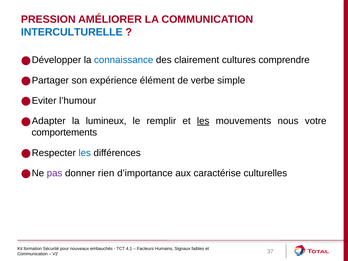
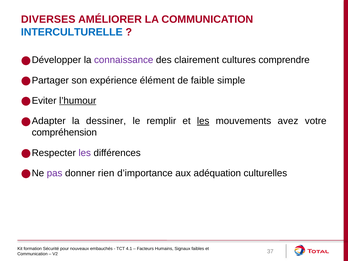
PRESSION: PRESSION -> DIVERSES (48, 19)
connaissance colour: blue -> purple (124, 60)
verbe: verbe -> faible (203, 80)
l’humour underline: none -> present (78, 101)
lumineux: lumineux -> dessiner (106, 121)
nous: nous -> avez (288, 121)
comportements: comportements -> compréhension (64, 133)
les colour: blue -> purple (85, 153)
caractérise: caractérise -> adéquation (217, 173)
